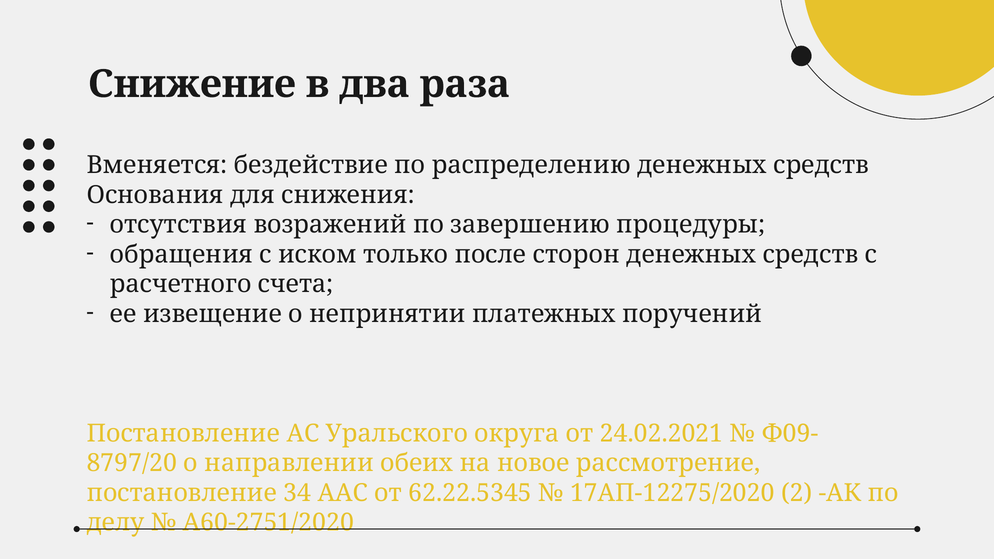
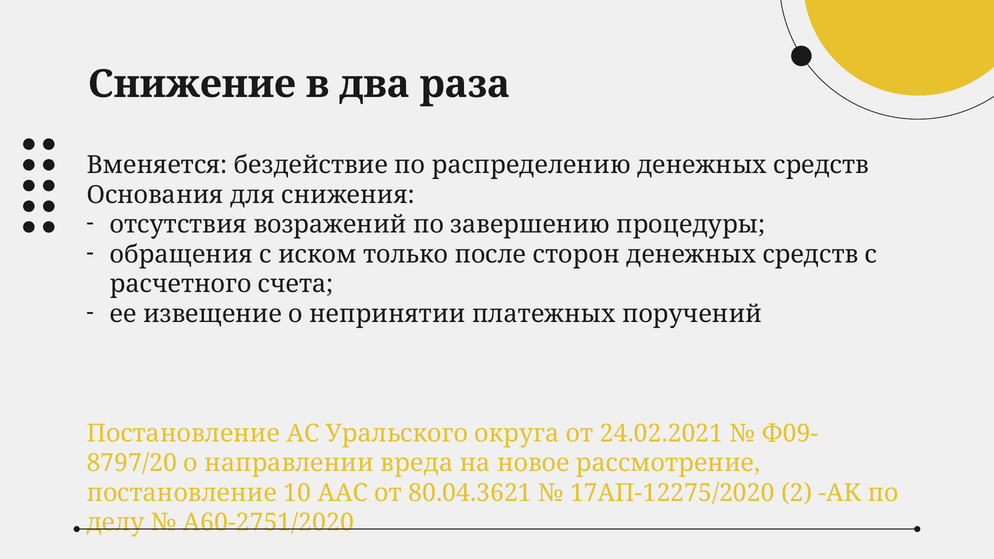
обеих: обеих -> вреда (417, 463)
34: 34 -> 10 (297, 493)
62.22.5345: 62.22.5345 -> 80.04.3621 (470, 493)
